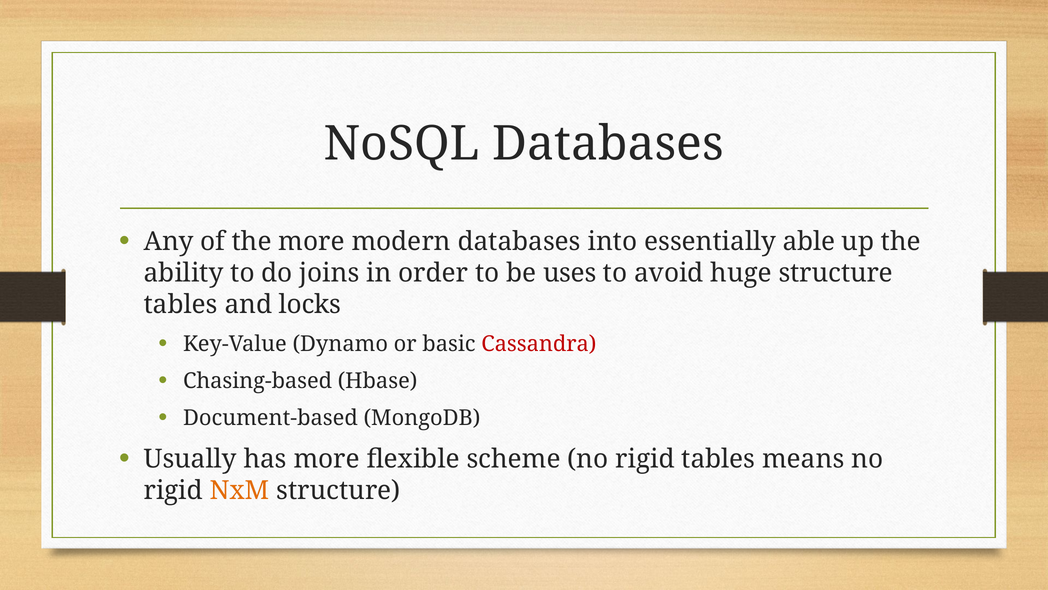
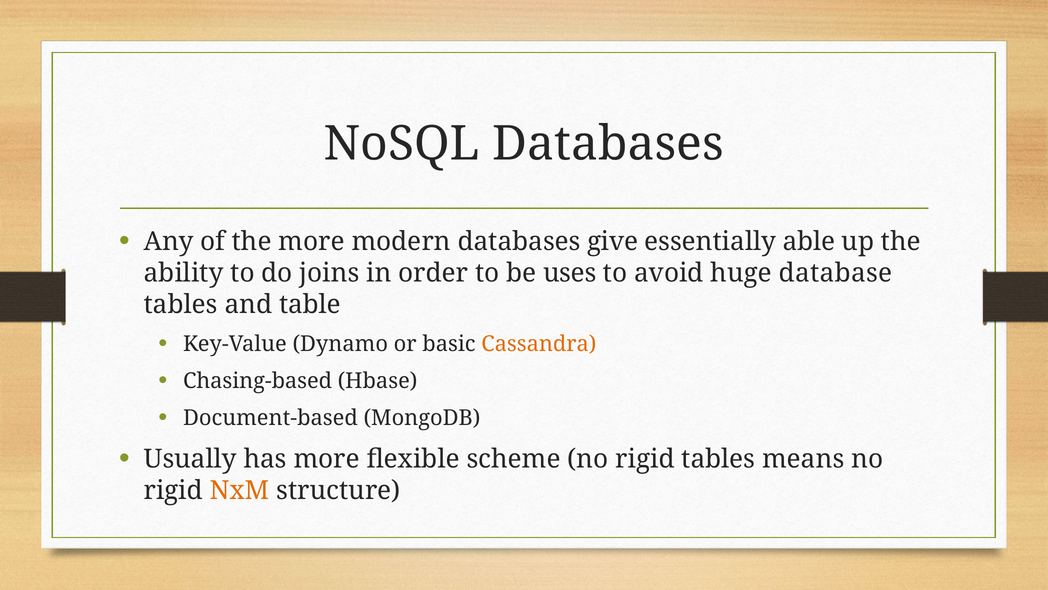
into: into -> give (613, 241)
huge structure: structure -> database (836, 273)
locks: locks -> table (310, 304)
Cassandra colour: red -> orange (539, 344)
